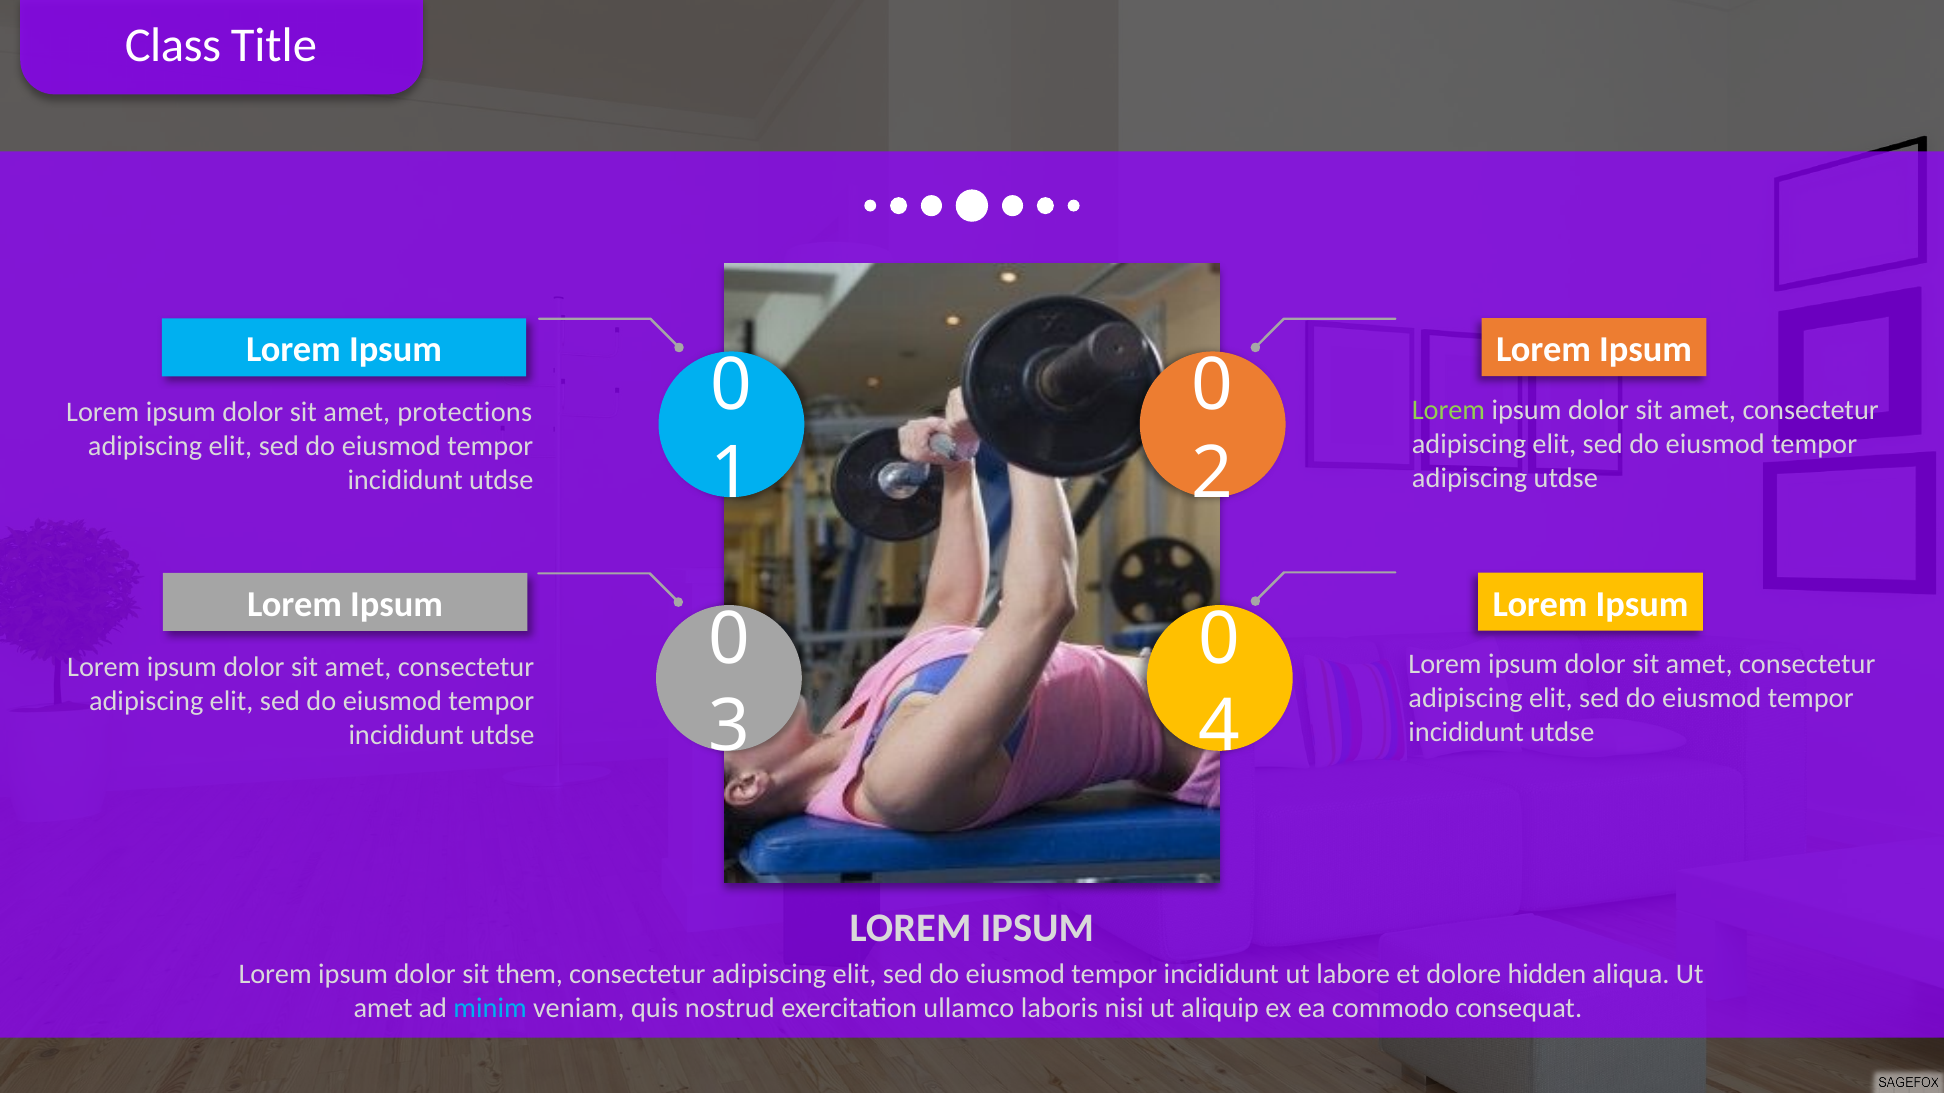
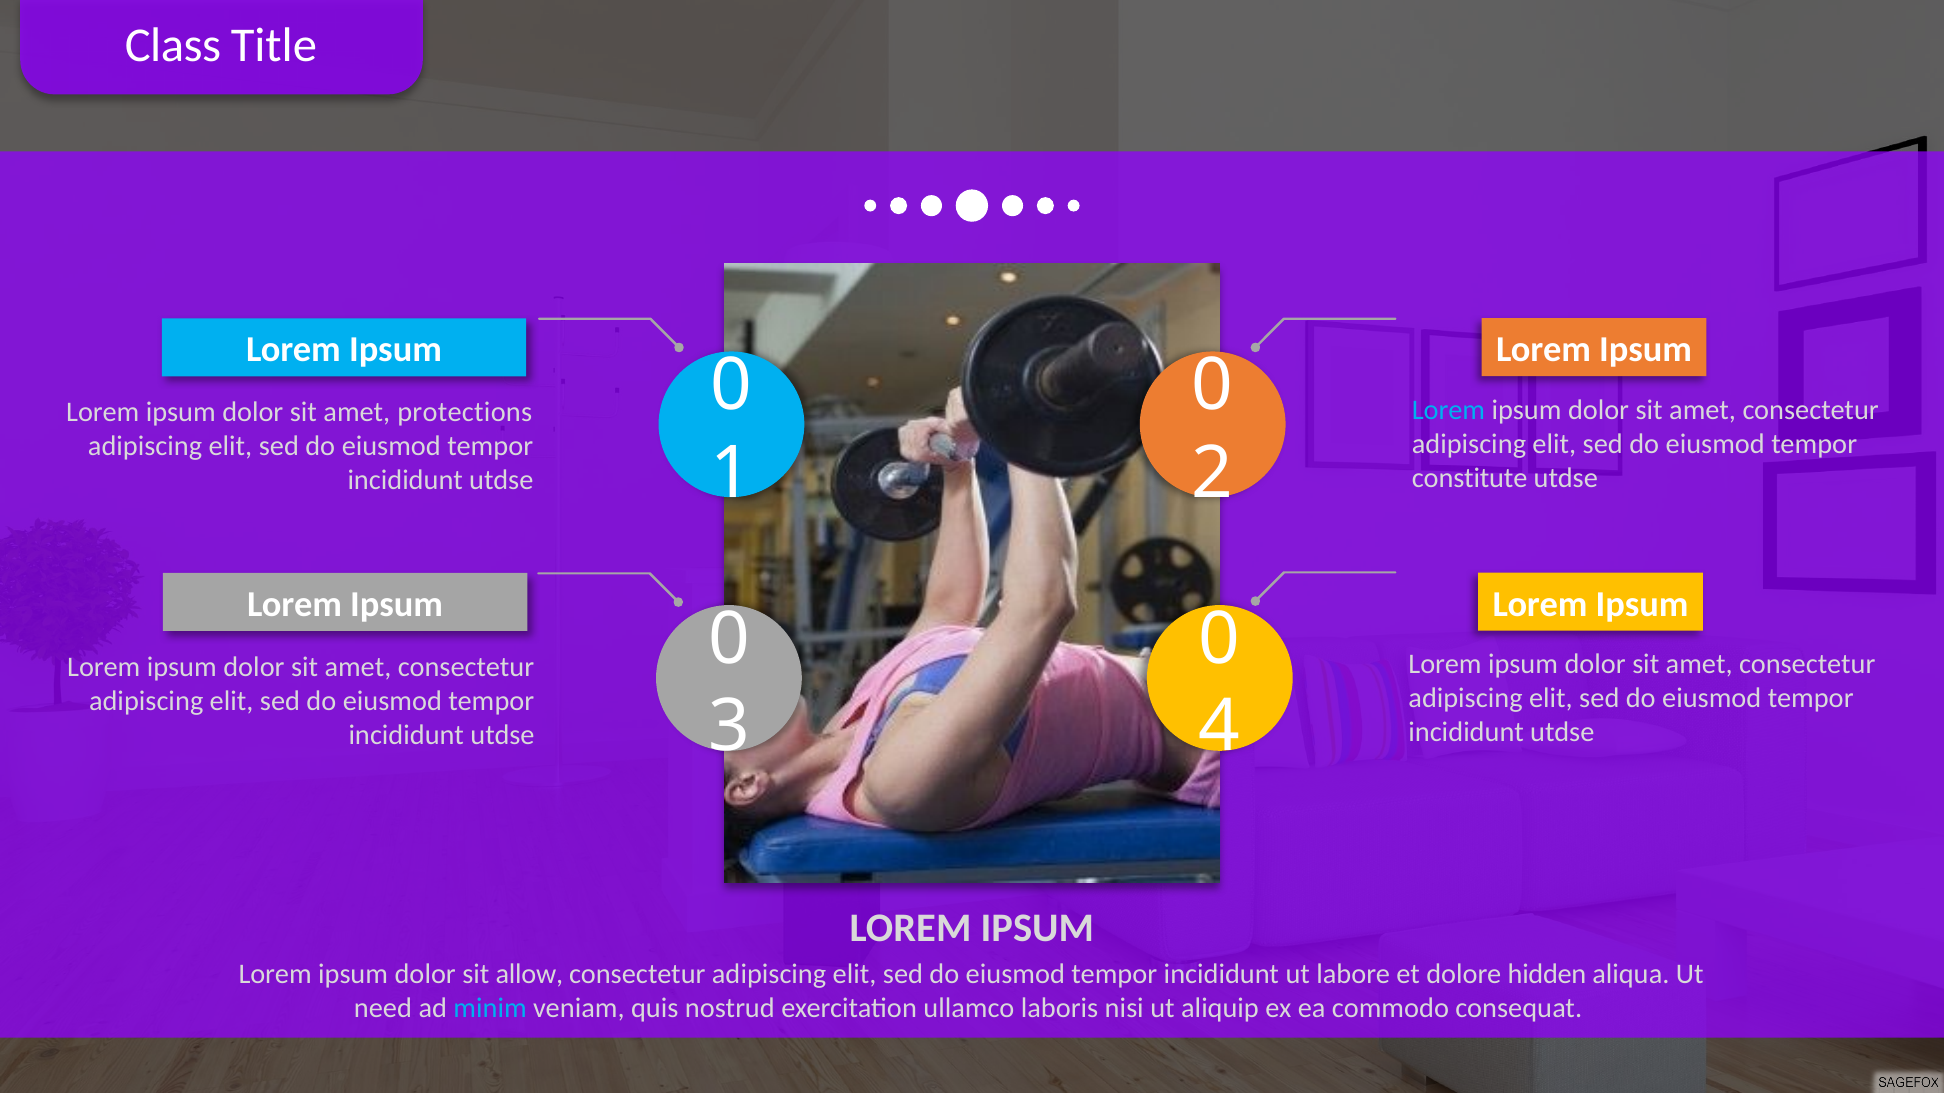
Lorem colour: light green -> light blue (1449, 410)
adipiscing: adipiscing -> constitute (1470, 478)
them: them -> allow (529, 974)
amet: amet -> need (383, 1008)
